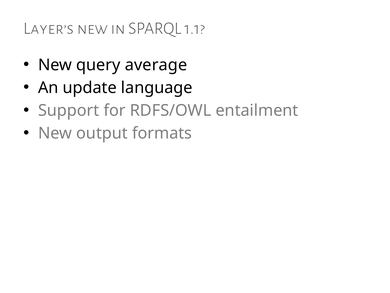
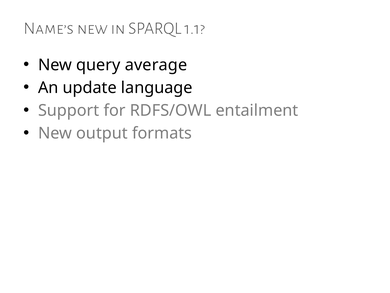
Layer’s: Layer’s -> Name’s (49, 28)
